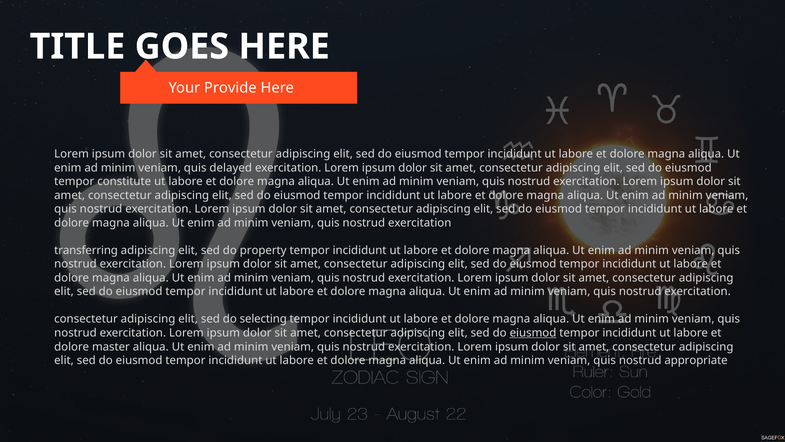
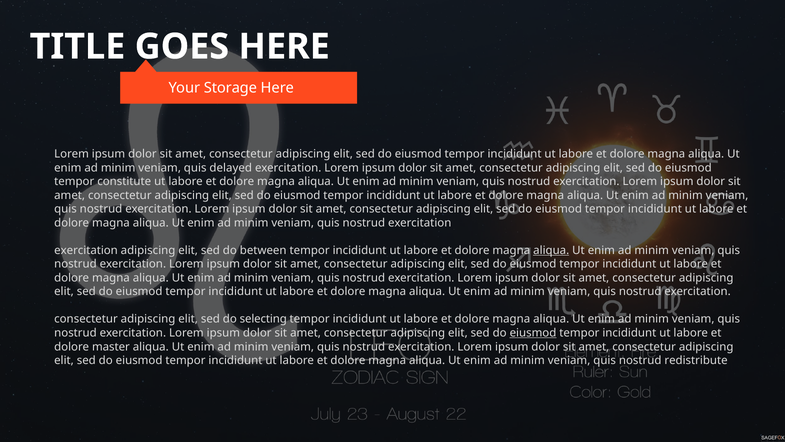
Provide: Provide -> Storage (230, 88)
transferring: transferring -> exercitation (86, 250)
property: property -> between (263, 250)
aliqua underline: none -> present (551, 250)
appropriate: appropriate -> redistribute (696, 360)
